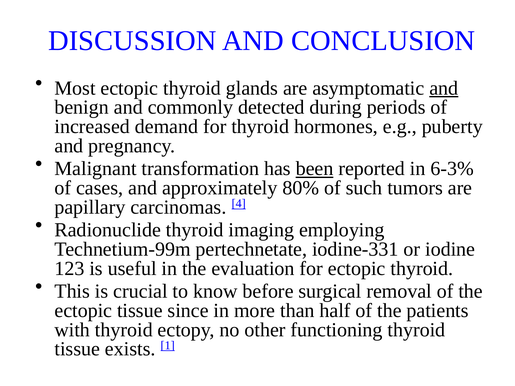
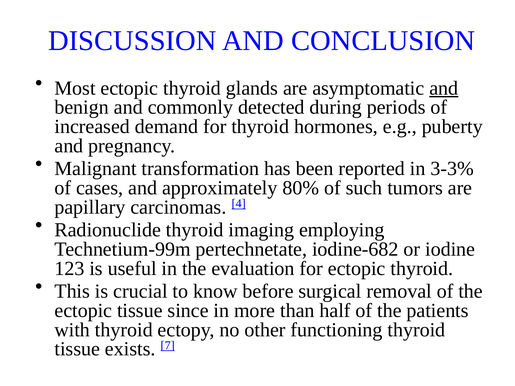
been underline: present -> none (315, 169)
6-3%: 6-3% -> 3-3% (452, 169)
iodine-331: iodine-331 -> iodine-682 (355, 249)
1: 1 -> 7 (168, 346)
